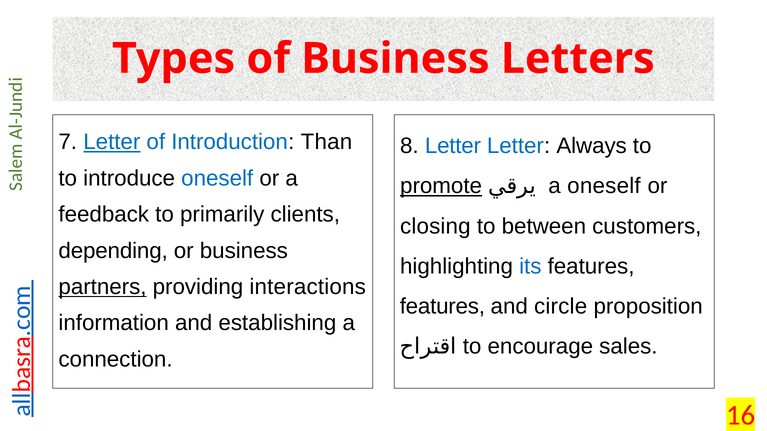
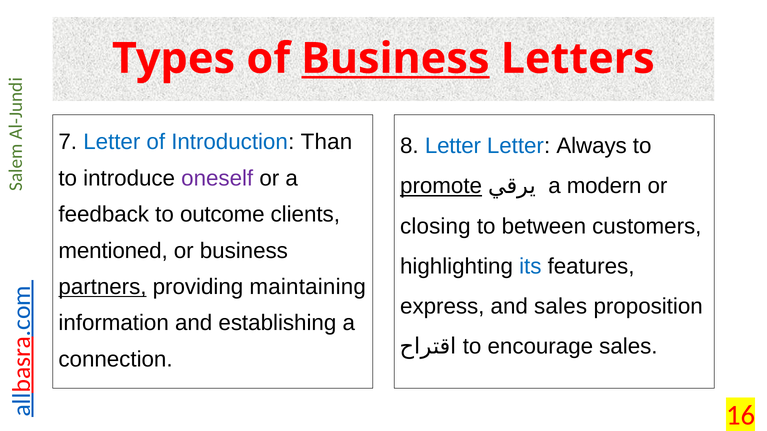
Business underline: none -> present (395, 59)
Letter underline: present -> none (112, 142)
oneself colour: blue -> purple (217, 178)
a oneself: oneself -> modern (604, 186)
primarily: primarily -> outcome (222, 215)
depending: depending -> mentioned (113, 251)
interactions: interactions -> maintaining (308, 287)
features: features -> express (442, 307)
and circle: circle -> sales (561, 307)
